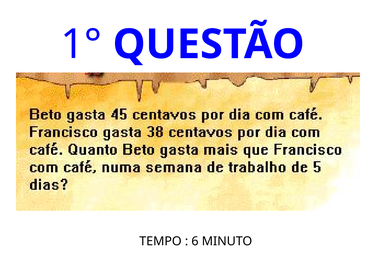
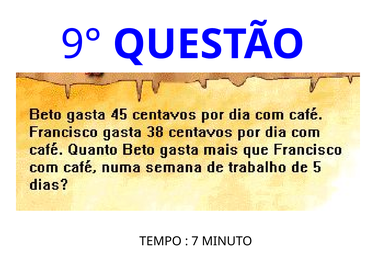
1°: 1° -> 9° (81, 44)
6: 6 -> 7 (195, 241)
